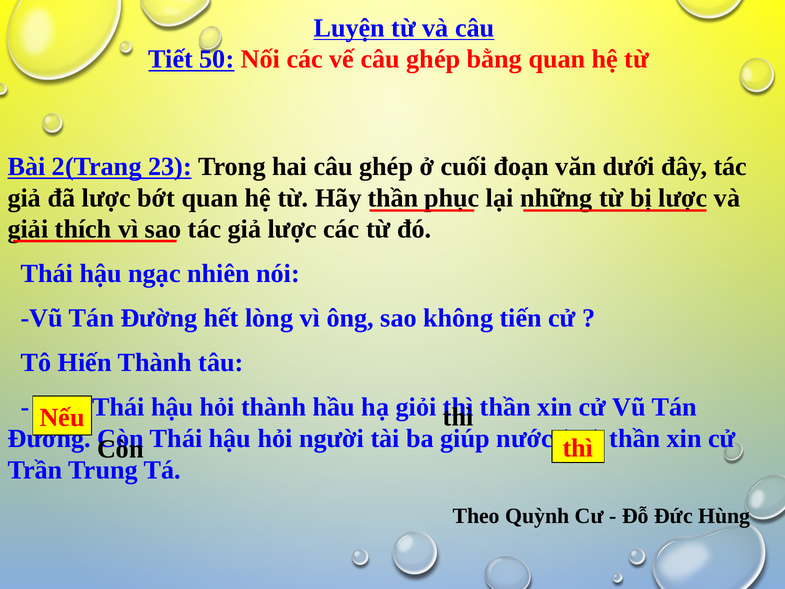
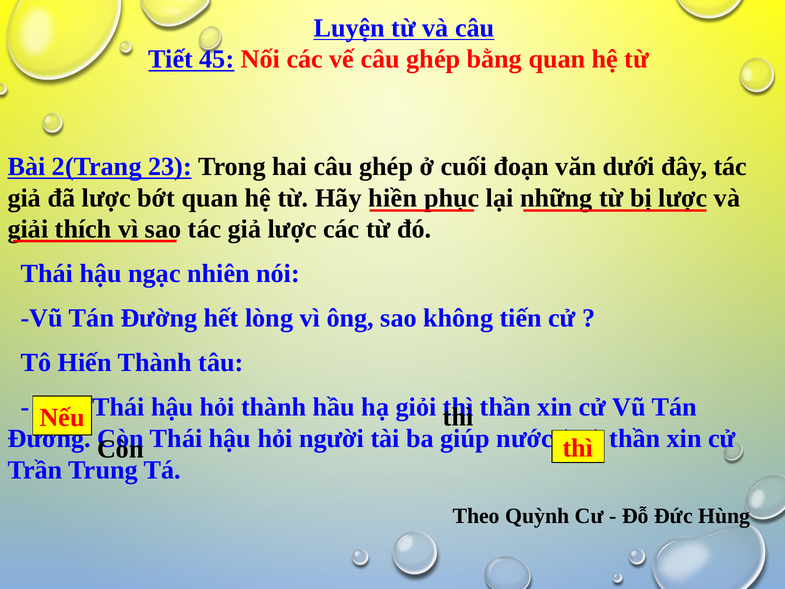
50: 50 -> 45 (217, 59)
Hãy thần: thần -> hiền (393, 198)
